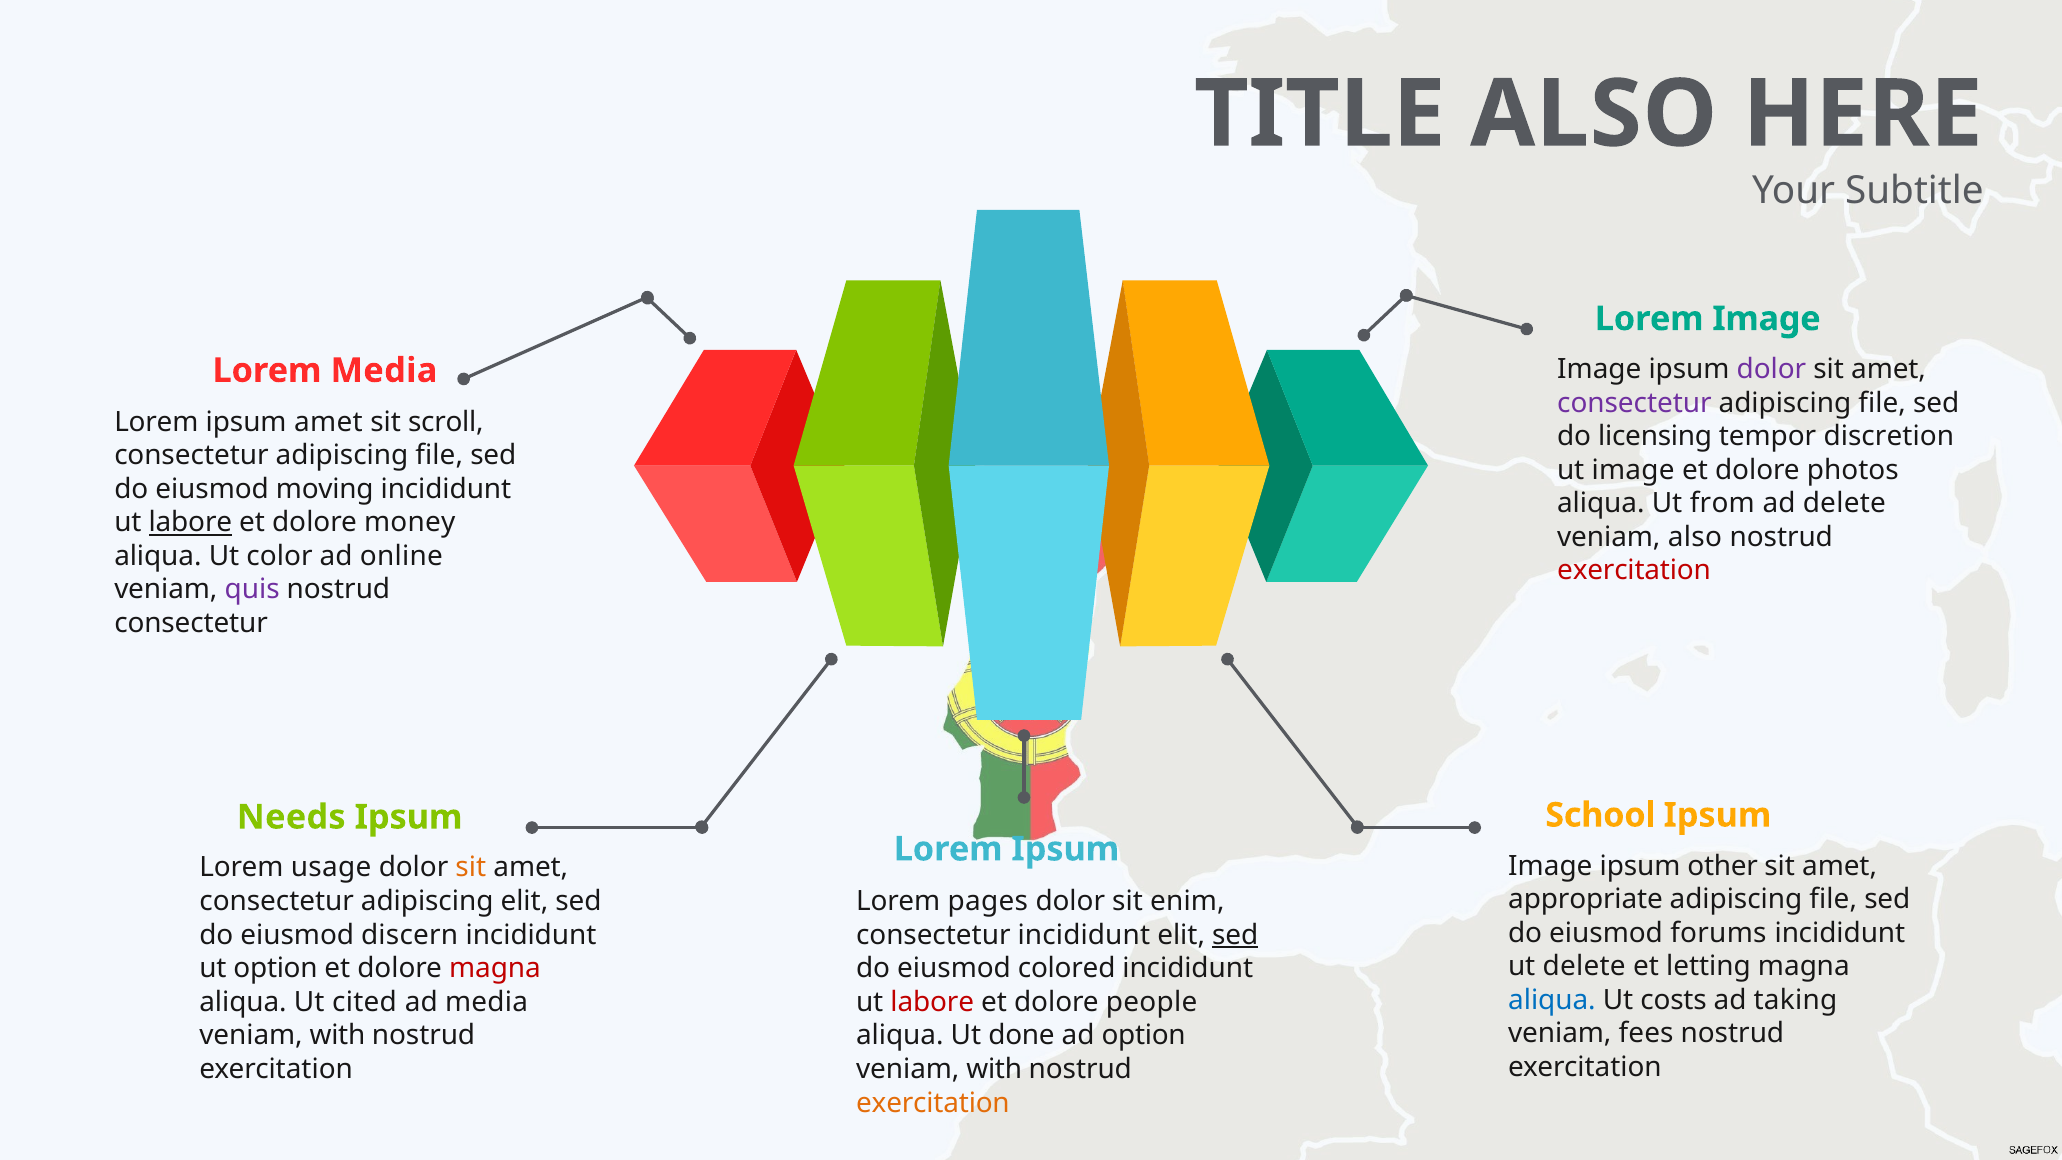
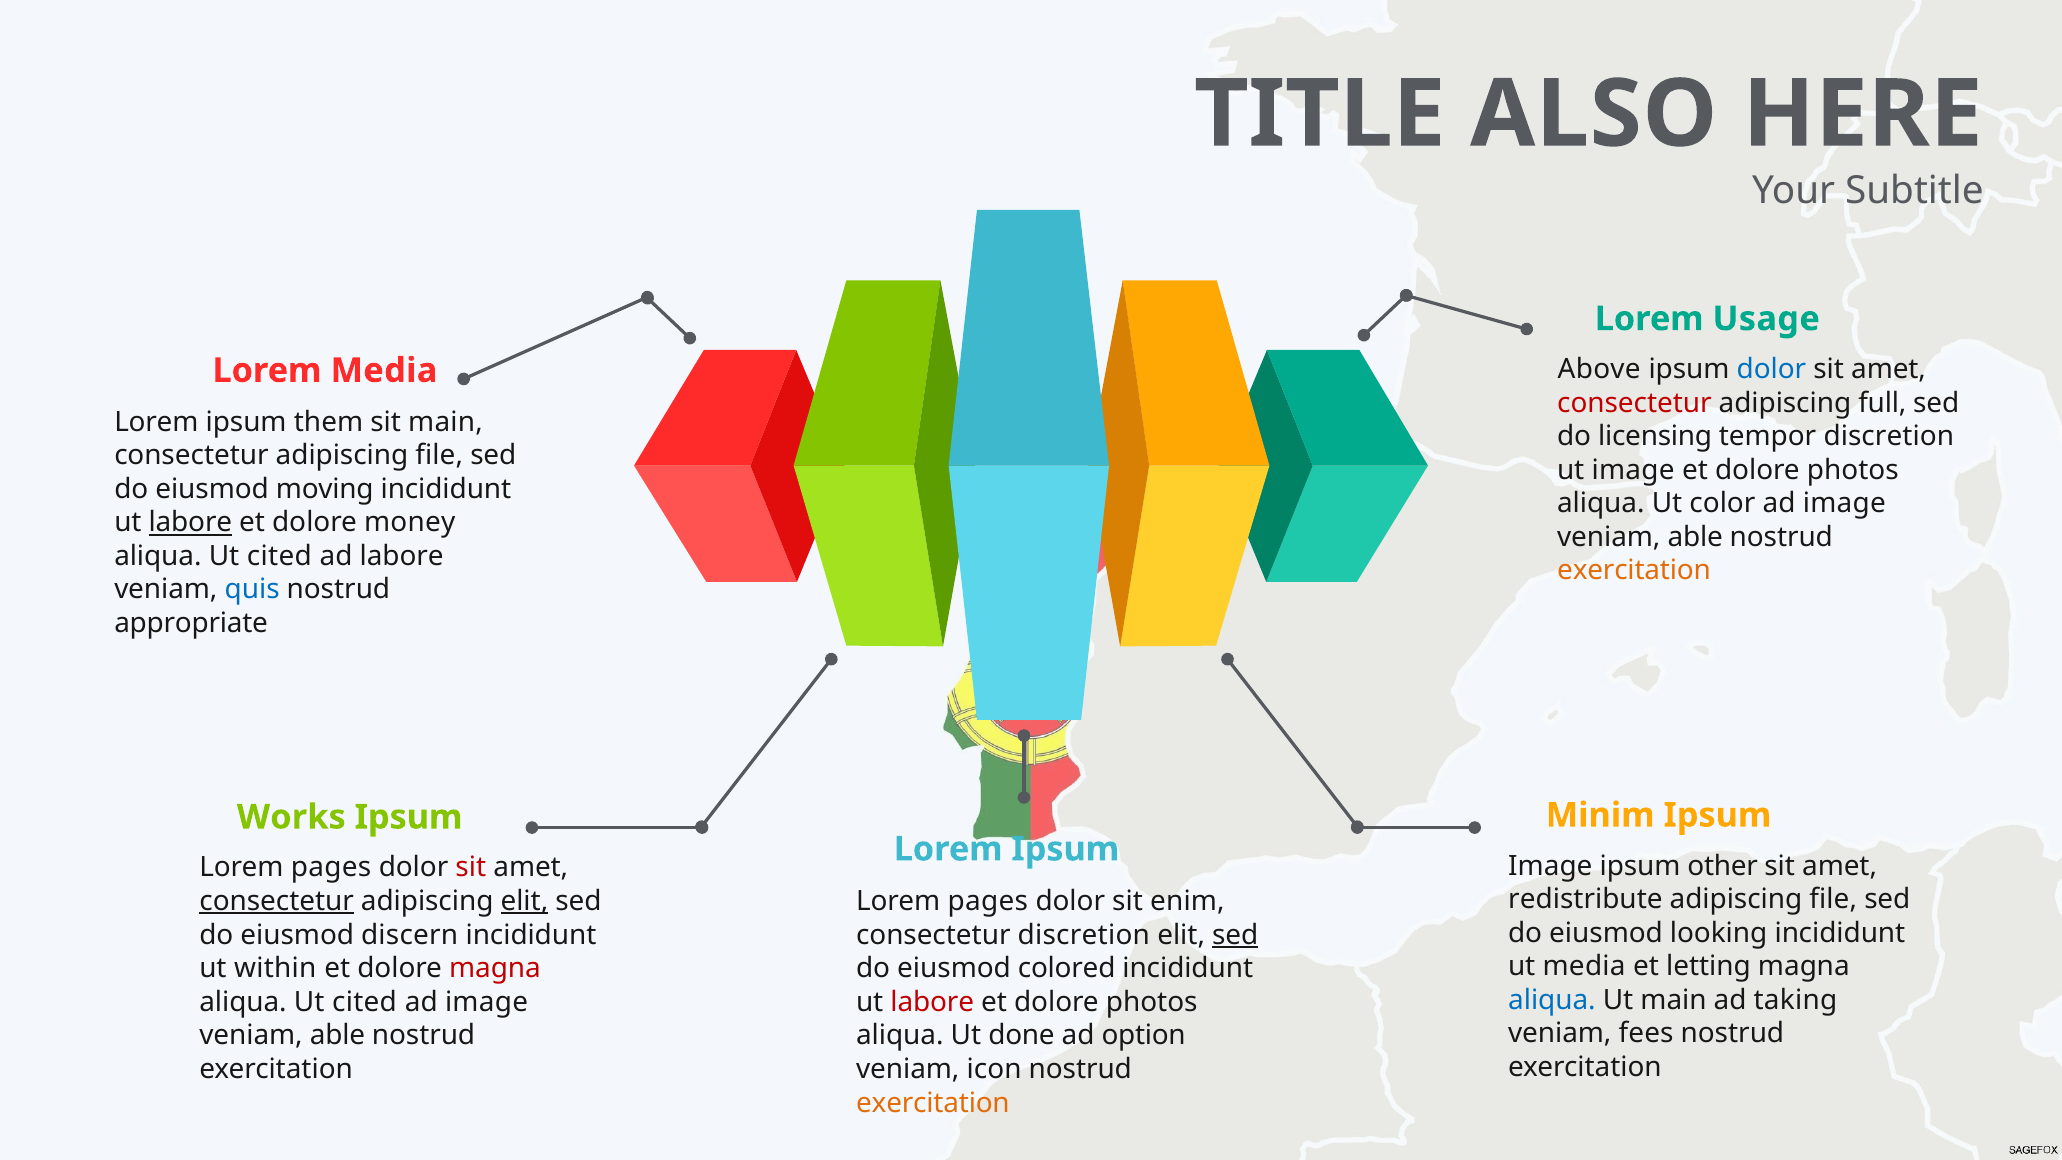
Lorem Image: Image -> Usage (1766, 319)
Image: Image -> Above (1599, 369)
dolor colour: purple -> blue (1771, 369)
consectetur colour: purple -> red (1634, 403)
file: file -> full (1882, 403)
ipsum amet: amet -> them (328, 422)
sit scroll: scroll -> main (446, 422)
from: from -> color (1722, 504)
delete: delete -> image (1844, 504)
also: also -> able (1695, 537)
color: color -> cited (279, 556)
ad online: online -> labore (402, 556)
exercitation colour: red -> orange (1634, 571)
quis colour: purple -> blue (252, 590)
consectetur: consectetur -> appropriate (191, 623)
School: School -> Minim (1600, 815)
Needs: Needs -> Works (291, 817)
usage: usage -> pages (331, 868)
sit colour: orange -> red (471, 868)
appropriate: appropriate -> redistribute (1585, 899)
consectetur underline: none -> present (277, 901)
elit underline: none -> present (524, 901)
forums: forums -> looking (1719, 933)
consectetur incididunt: incididunt -> discretion (1084, 935)
ut delete: delete -> media (1584, 966)
ut option: option -> within (275, 968)
Ut costs: costs -> main (1674, 1000)
media: media -> image (487, 1002)
people: people -> photos (1152, 1002)
with: with -> able (337, 1035)
with: with -> icon (994, 1069)
